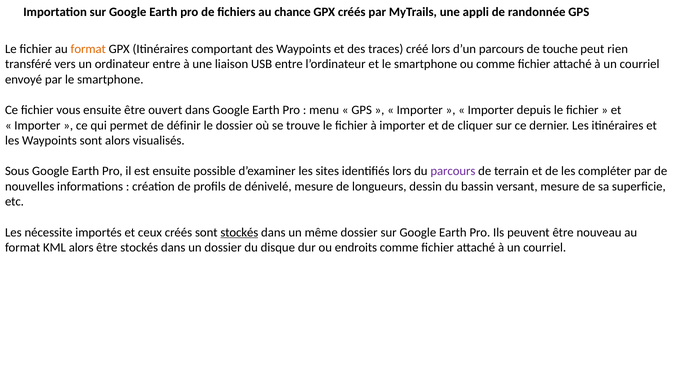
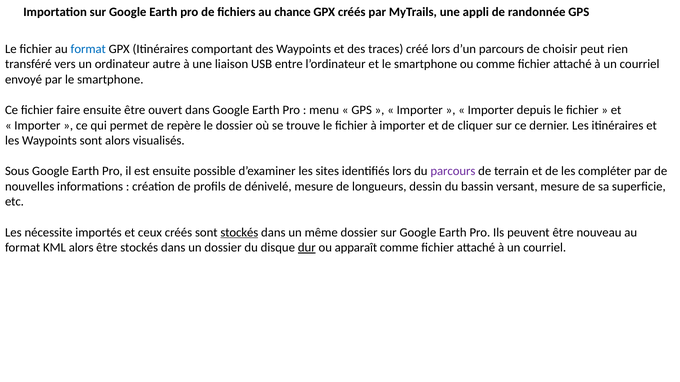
format colour: orange -> blue (88, 49)
touche: touche -> choisir (560, 49)
ordinateur entre: entre -> autre (167, 64)
vous: vous -> faire (68, 110)
définir: définir -> repère (184, 126)
dur underline: none -> present (307, 248)
endroits: endroits -> apparaît (356, 248)
